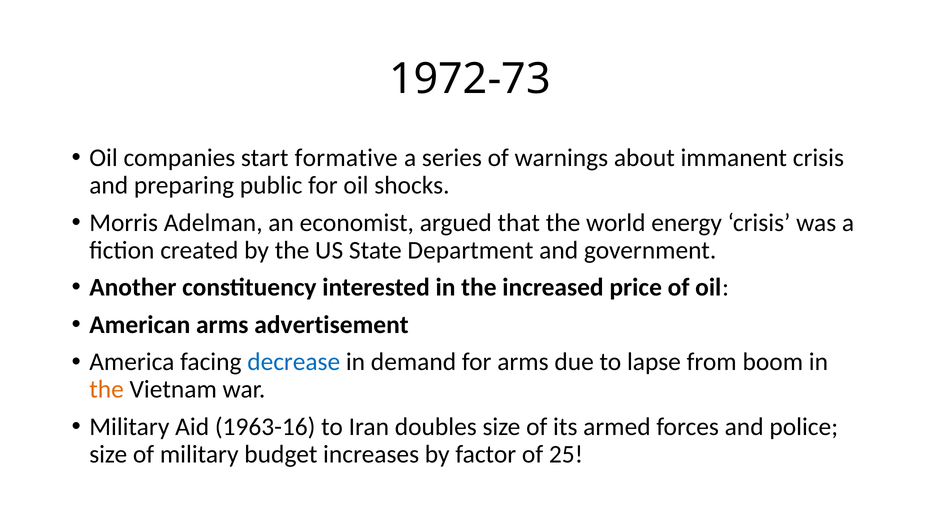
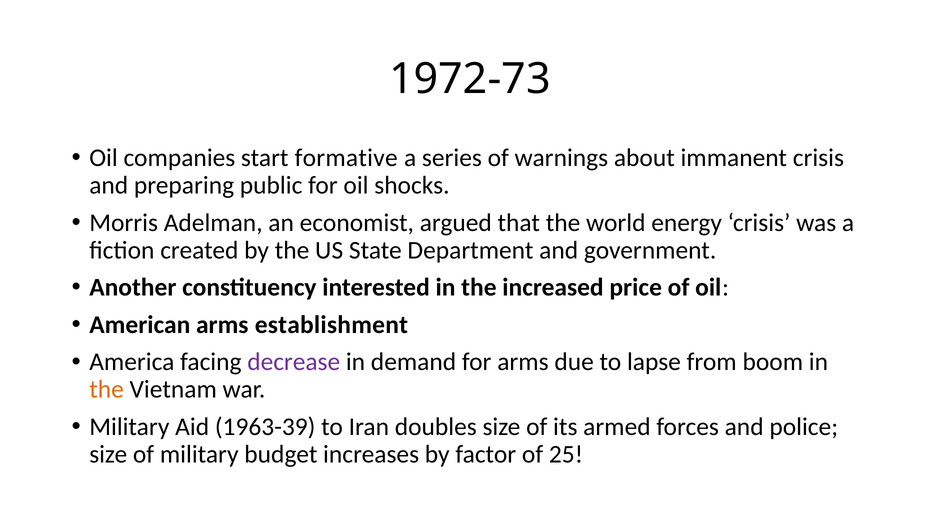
advertisement: advertisement -> establishment (331, 325)
decrease colour: blue -> purple (294, 362)
1963-16: 1963-16 -> 1963-39 (265, 427)
